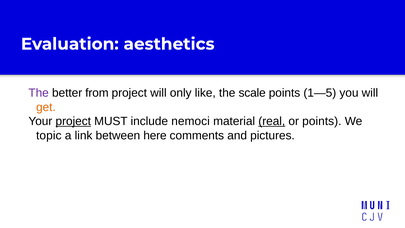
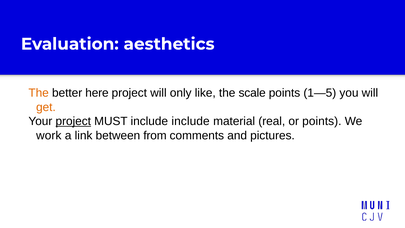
The colour: purple -> orange (39, 93)
from: from -> here (97, 93)
include nemoci: nemoci -> include (191, 121)
real underline: present -> none (272, 121)
topic: topic -> work (49, 135)
here: here -> from (155, 135)
